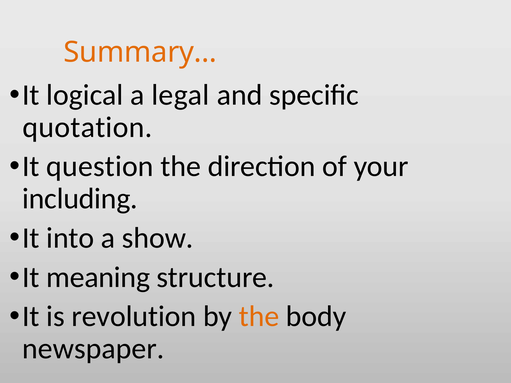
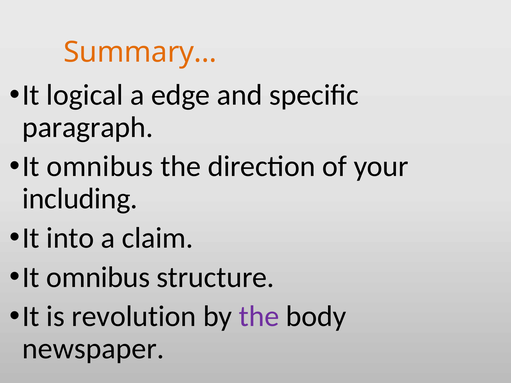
legal: legal -> edge (181, 95)
quotation: quotation -> paragraph (88, 127)
question: question -> omnibus (100, 167)
show: show -> claim (158, 238)
meaning: meaning -> omnibus (98, 277)
the colour: orange -> purple (259, 317)
